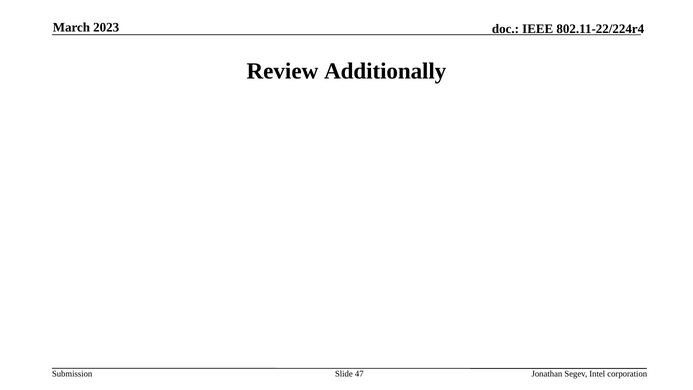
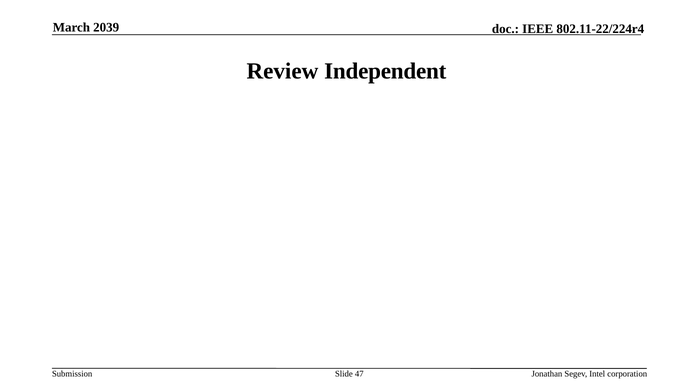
2023: 2023 -> 2039 (106, 28)
Additionally: Additionally -> Independent (385, 71)
